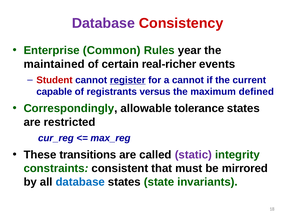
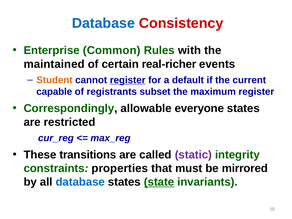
Database colour: purple -> blue (103, 23)
year: year -> with (190, 50)
Student colour: red -> orange (54, 80)
a cannot: cannot -> default (188, 80)
versus: versus -> subset (155, 92)
maximum defined: defined -> register (256, 92)
tolerance: tolerance -> everyone (199, 108)
consistent: consistent -> properties (120, 168)
state underline: none -> present (159, 182)
